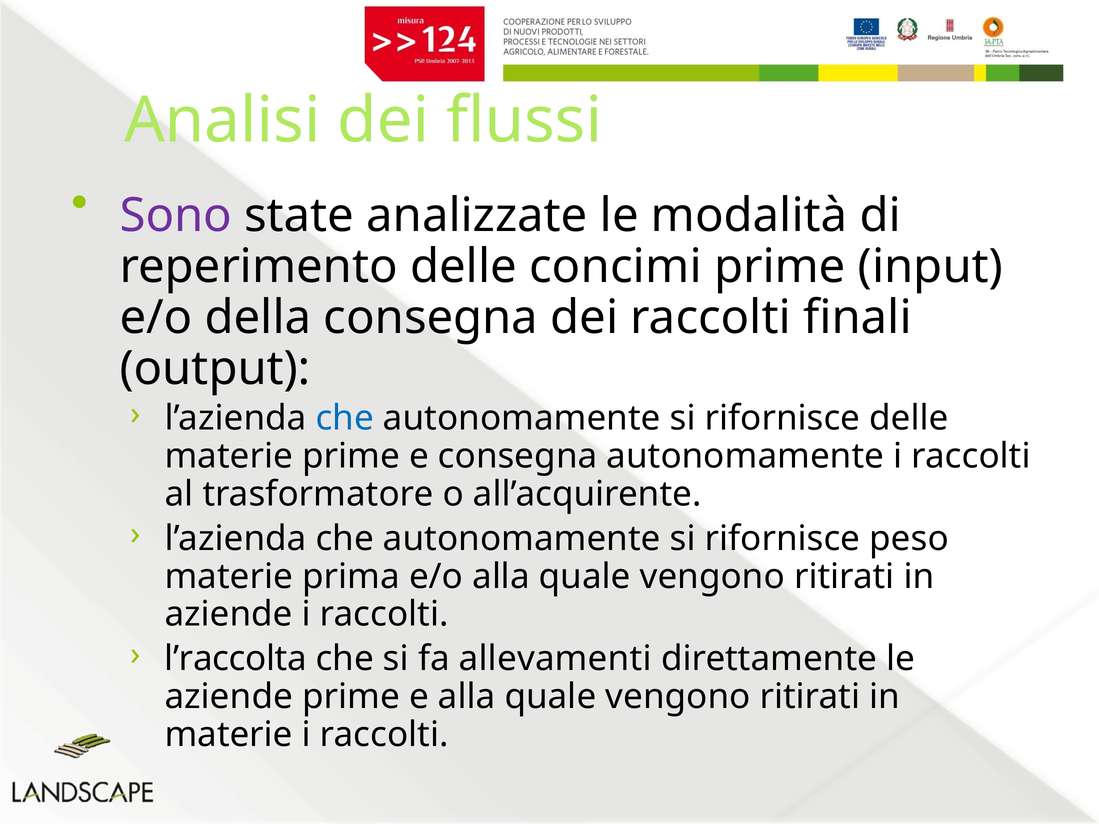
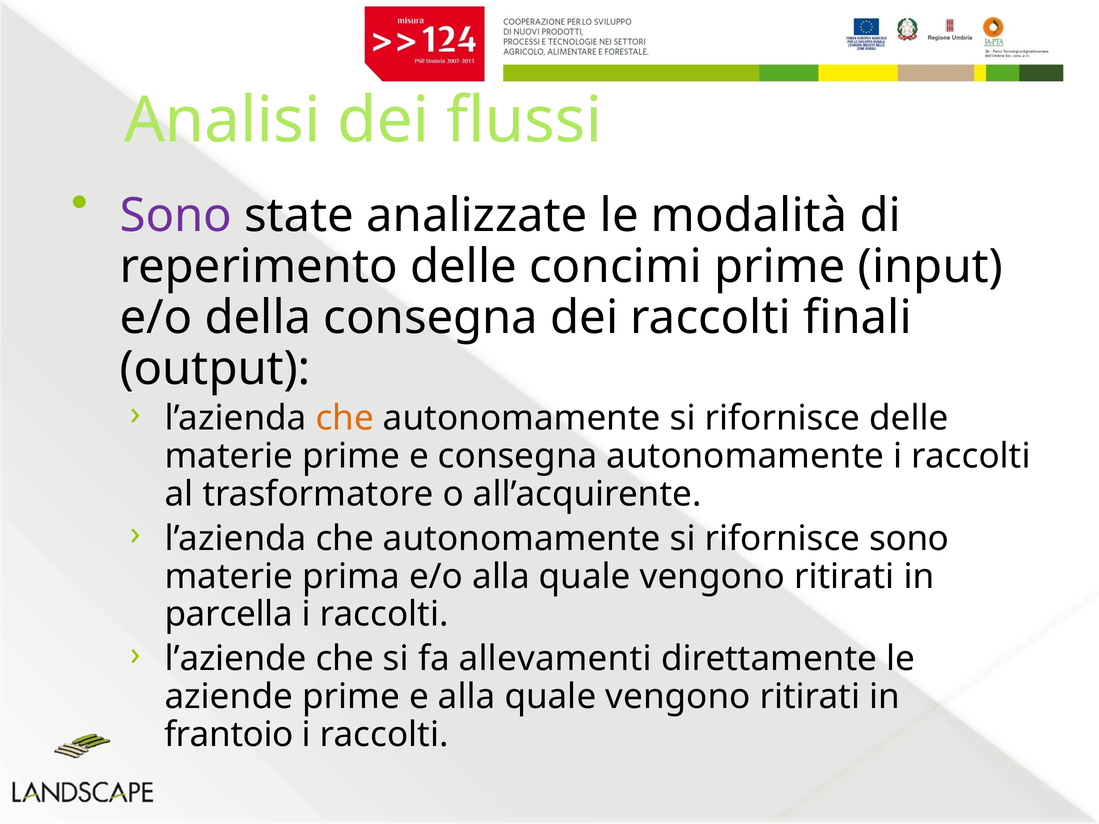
che colour: blue -> orange (345, 419)
rifornisce peso: peso -> sono (909, 539)
aziende: aziende -> parcella (229, 615)
l’raccolta: l’raccolta -> l’aziende (236, 659)
materie: materie -> frantoio (229, 735)
